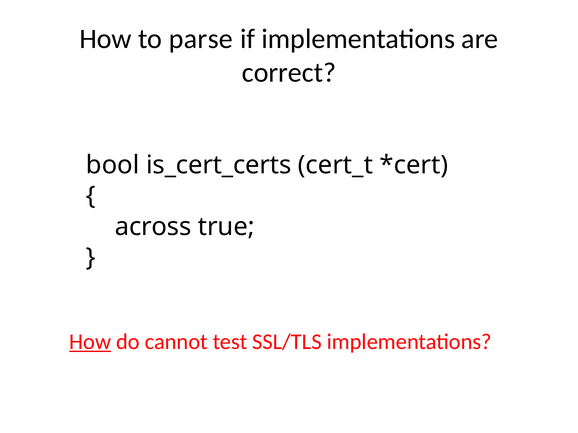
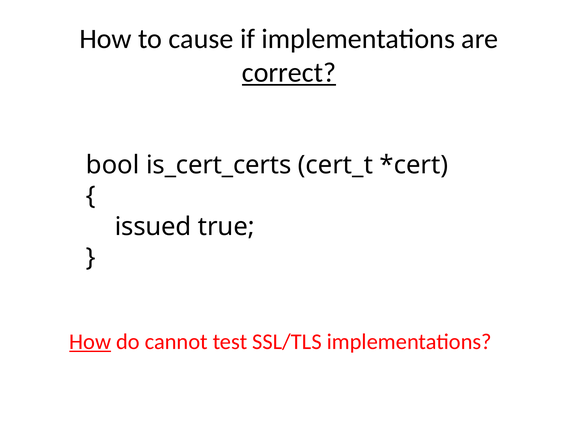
parse: parse -> cause (201, 39)
correct underline: none -> present (289, 73)
across: across -> issued (153, 227)
